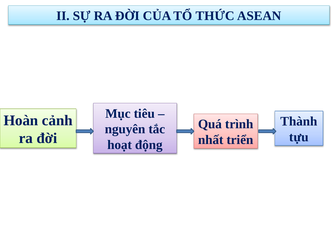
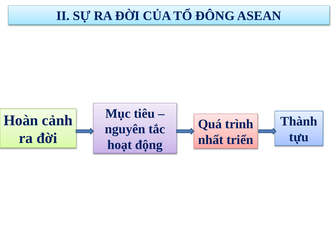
THỨC: THỨC -> ĐÔNG (215, 16)
